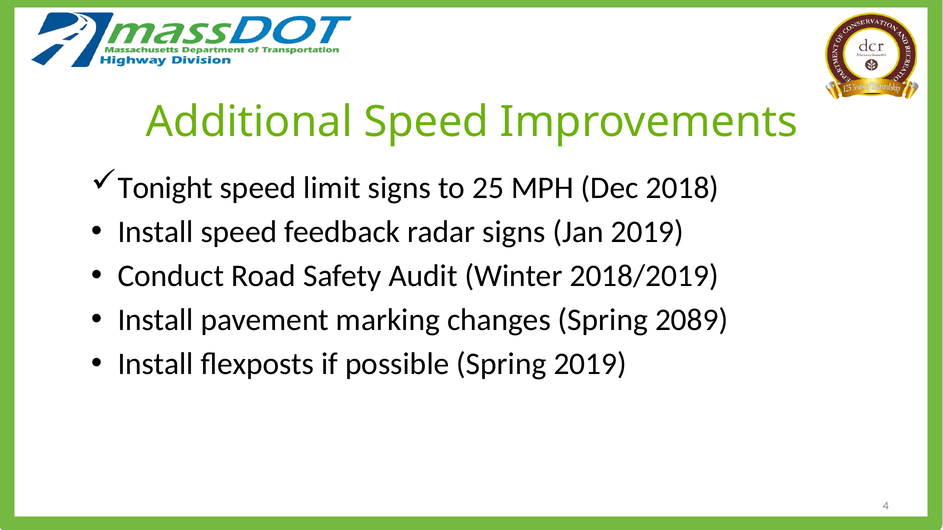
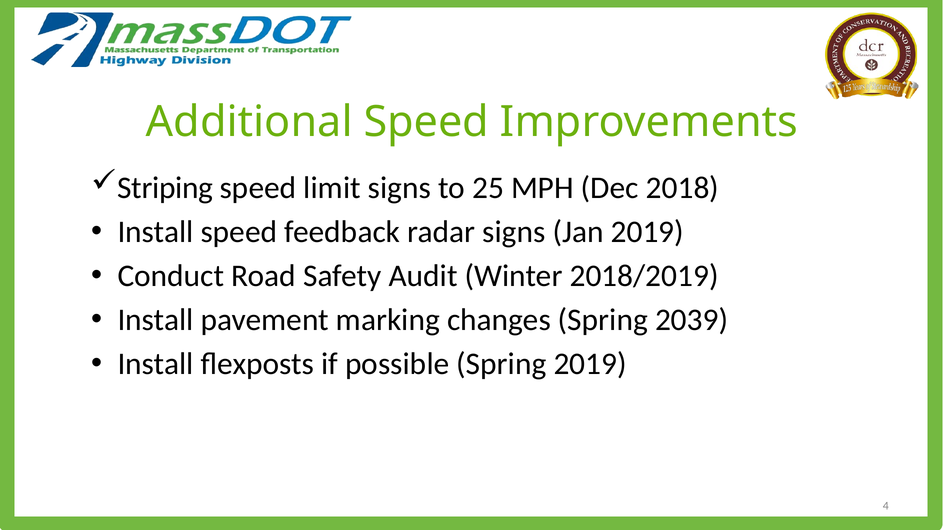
Tonight: Tonight -> Striping (165, 188)
2089: 2089 -> 2039 (692, 320)
